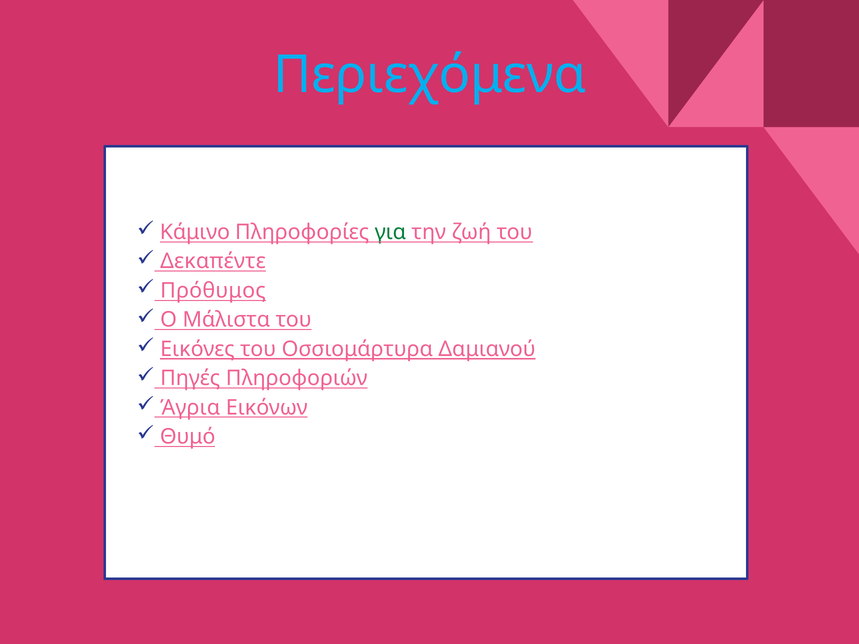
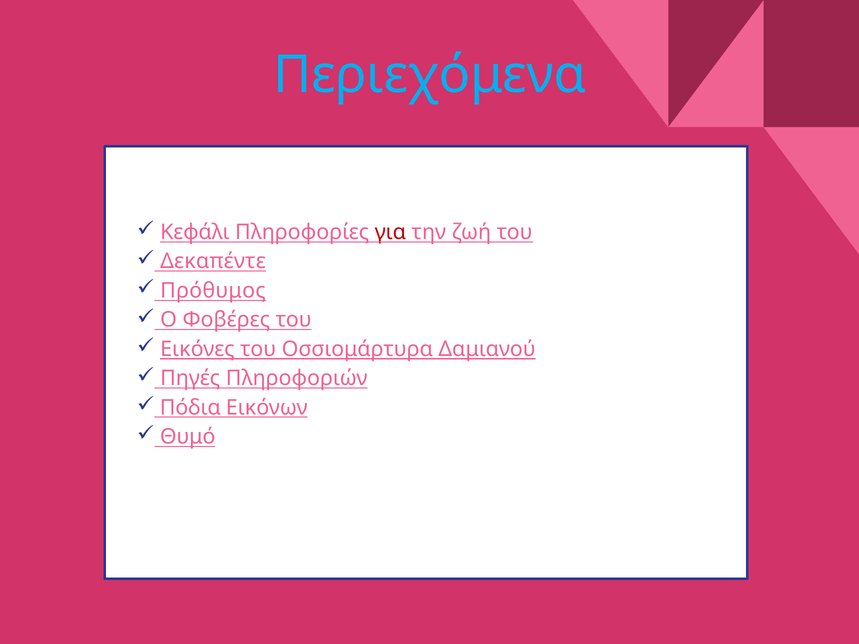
Κάμινο: Κάμινο -> Κεφάλι (195, 232)
για colour: green -> red (390, 232)
Μάλιστα: Μάλιστα -> Φοβέρες (226, 320)
Άγρια: Άγρια -> Πόδια (190, 408)
